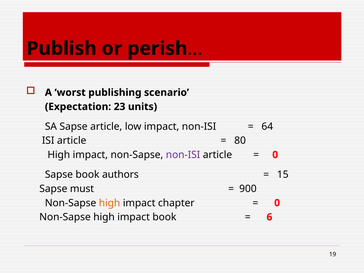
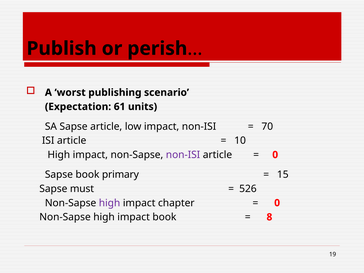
23: 23 -> 61 (120, 107)
64: 64 -> 70 (267, 126)
80: 80 -> 10 (240, 141)
authors: authors -> primary (120, 175)
900: 900 -> 526 (248, 189)
high colour: orange -> purple (110, 203)
6: 6 -> 8 (269, 217)
